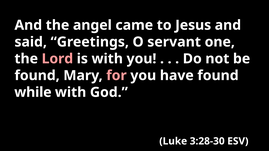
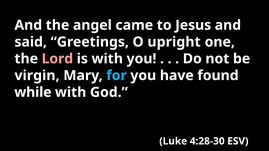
servant: servant -> upright (174, 42)
found: found -> virgin (37, 76)
for colour: pink -> light blue (116, 76)
3:28-30: 3:28-30 -> 4:28-30 (207, 141)
